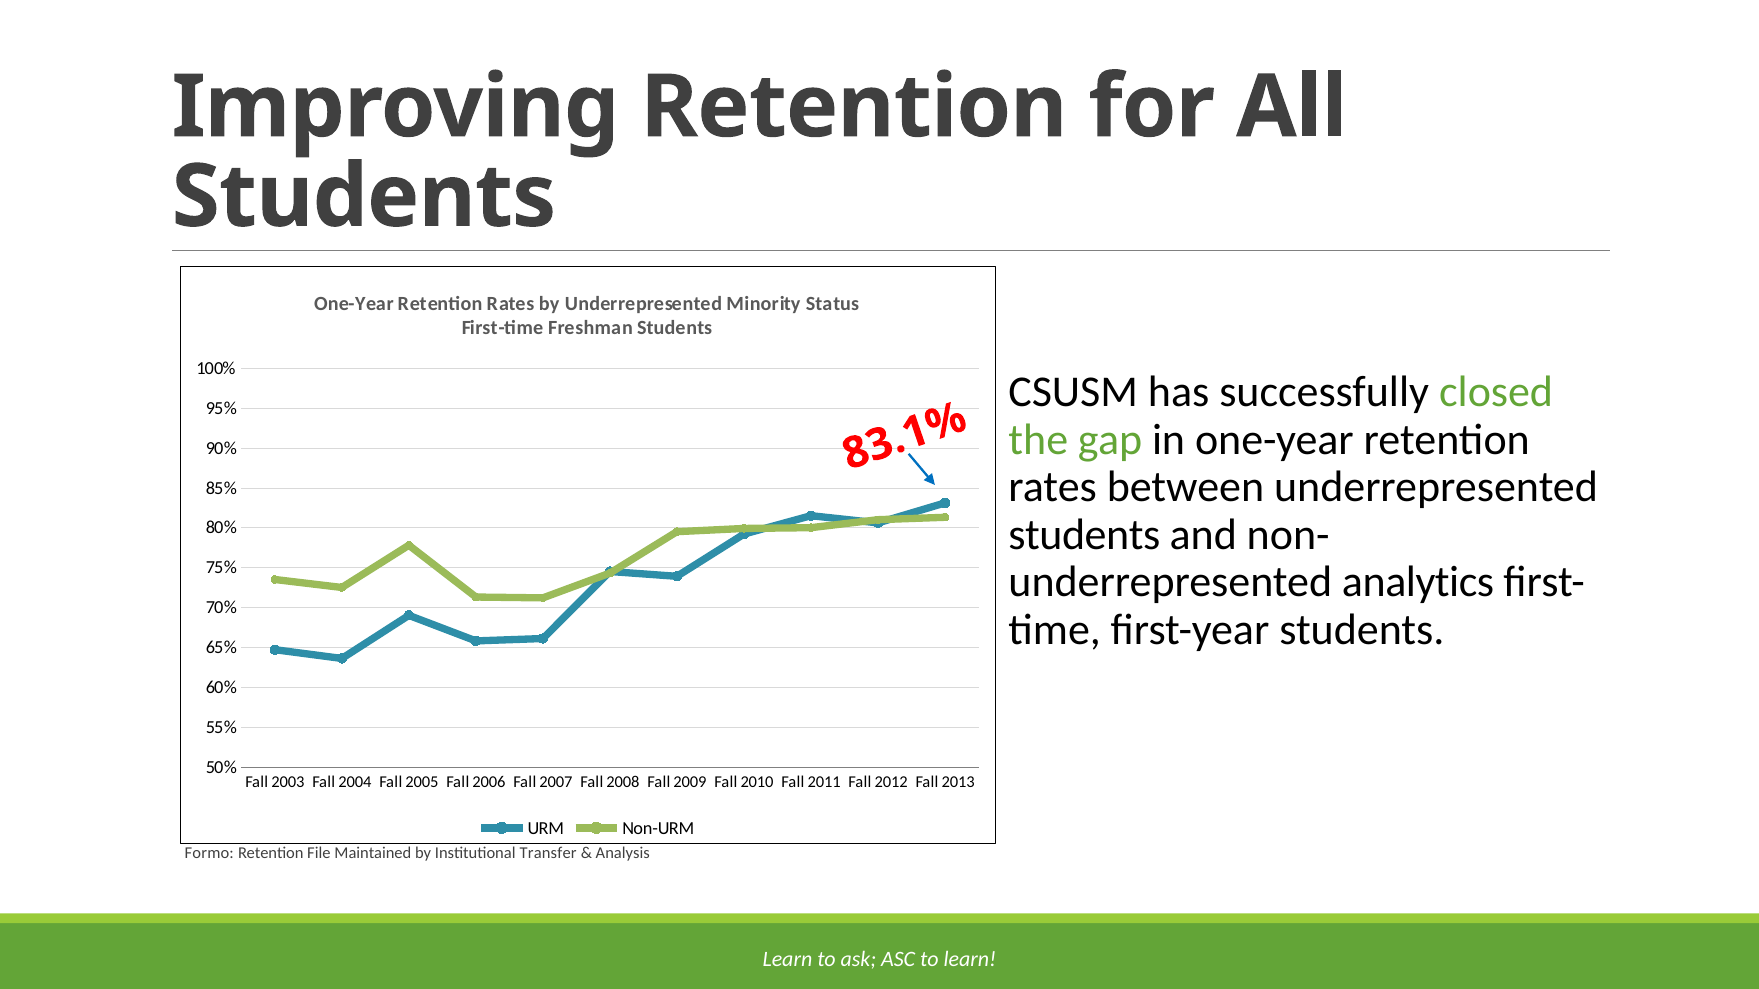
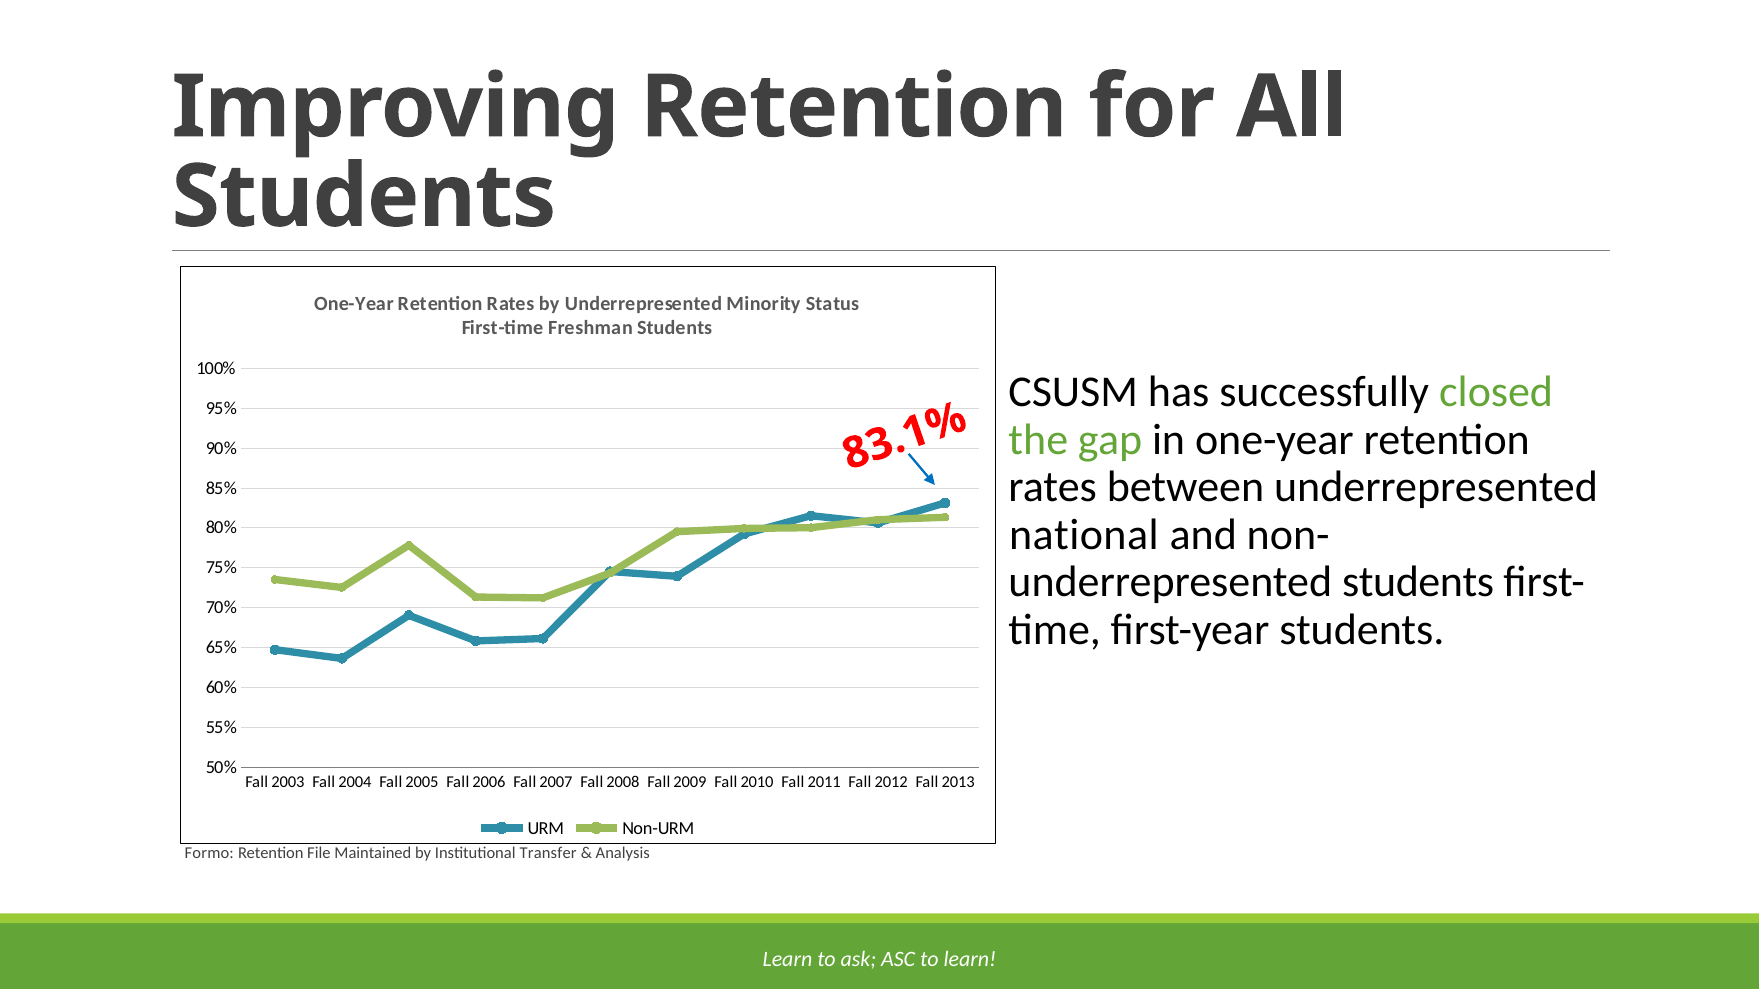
students: students -> national (1084, 535)
underrepresented analytics: analytics -> students (1418, 582)
